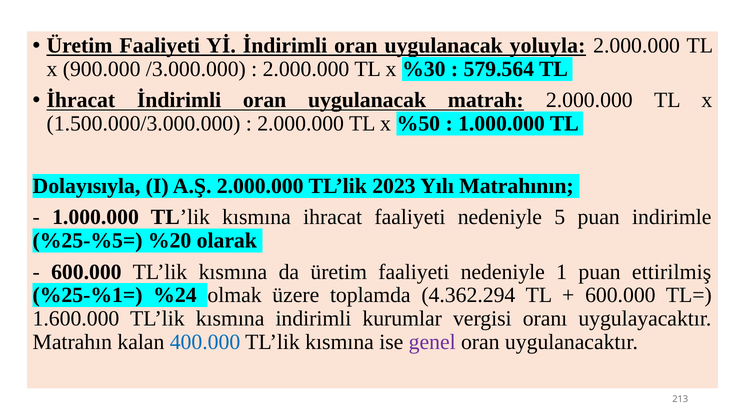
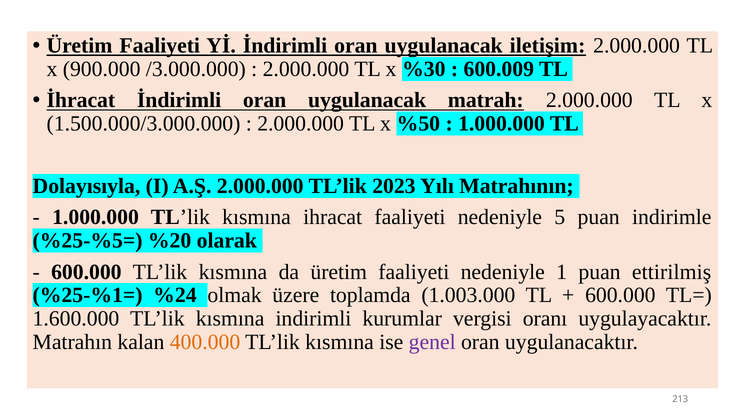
yoluyla: yoluyla -> iletişim (548, 46)
579.564: 579.564 -> 600.009 (499, 69)
4.362.294: 4.362.294 -> 1.003.000 (468, 295)
400.000 colour: blue -> orange (205, 342)
